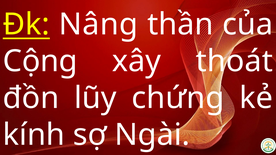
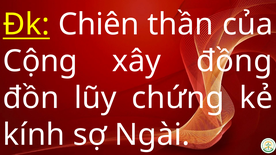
Nâng: Nâng -> Chiên (99, 25)
thoát: thoát -> đồng (234, 61)
